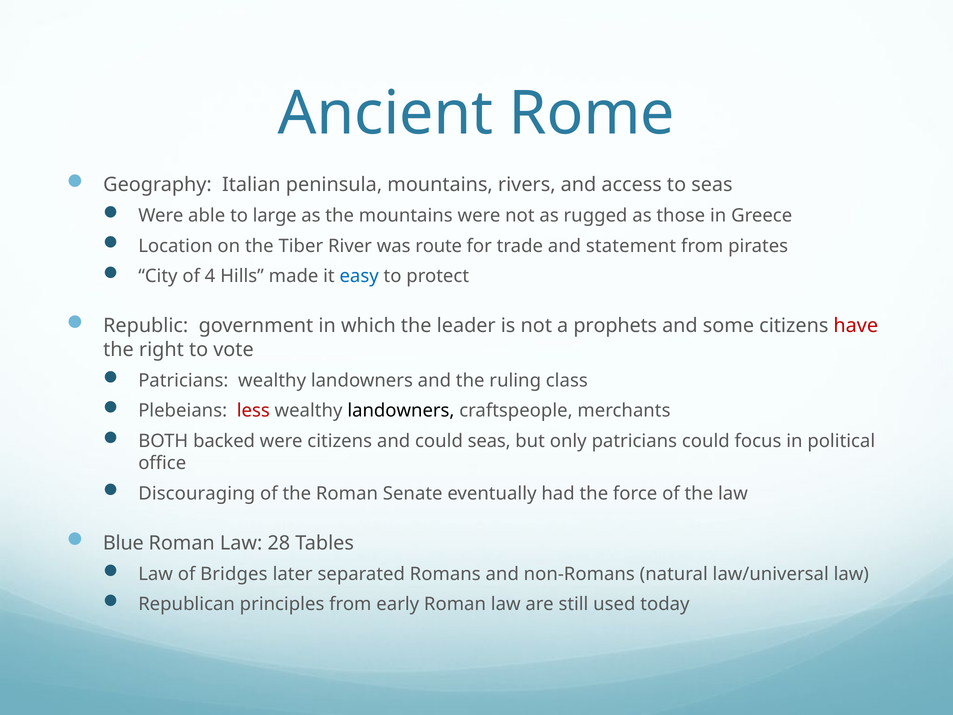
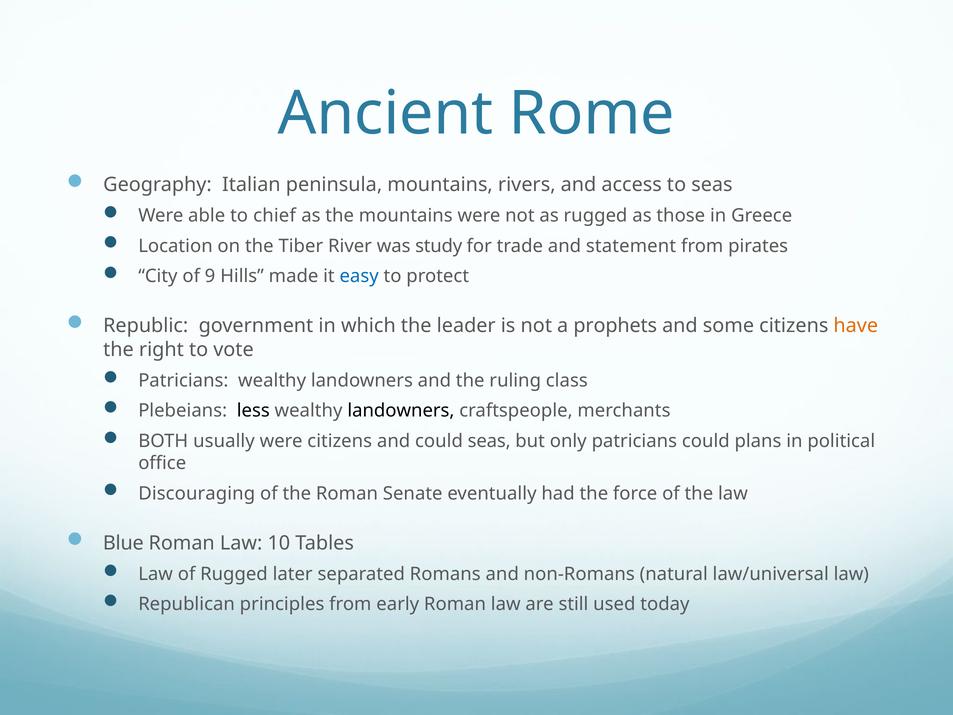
large: large -> chief (275, 216)
route: route -> study (439, 246)
4: 4 -> 9 (210, 276)
have colour: red -> orange (856, 326)
less colour: red -> black (253, 411)
backed: backed -> usually (224, 441)
focus: focus -> plans (758, 441)
28: 28 -> 10 (279, 543)
of Bridges: Bridges -> Rugged (234, 574)
